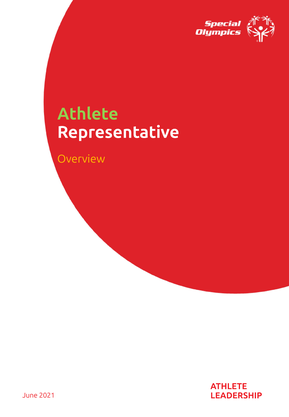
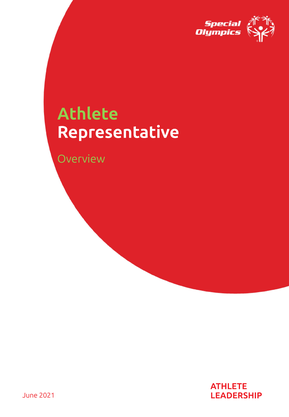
Overview colour: yellow -> light green (81, 159)
